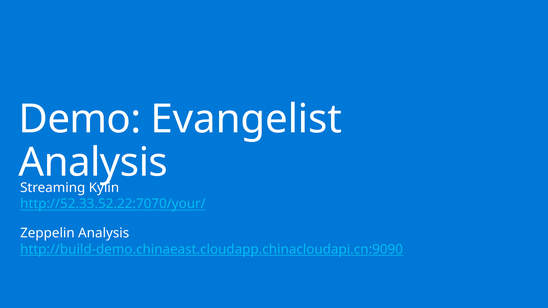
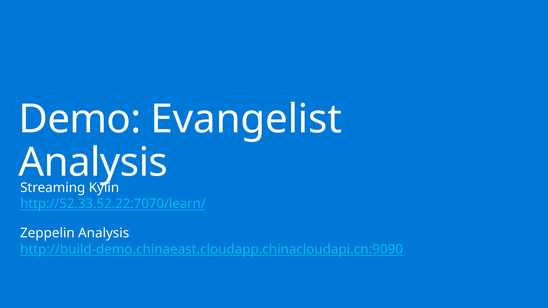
http://52.33.52.22:7070/your/: http://52.33.52.22:7070/your/ -> http://52.33.52.22:7070/learn/ (113, 204)
